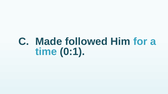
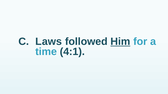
Made: Made -> Laws (49, 42)
Him underline: none -> present (120, 42)
0:1: 0:1 -> 4:1 (72, 52)
